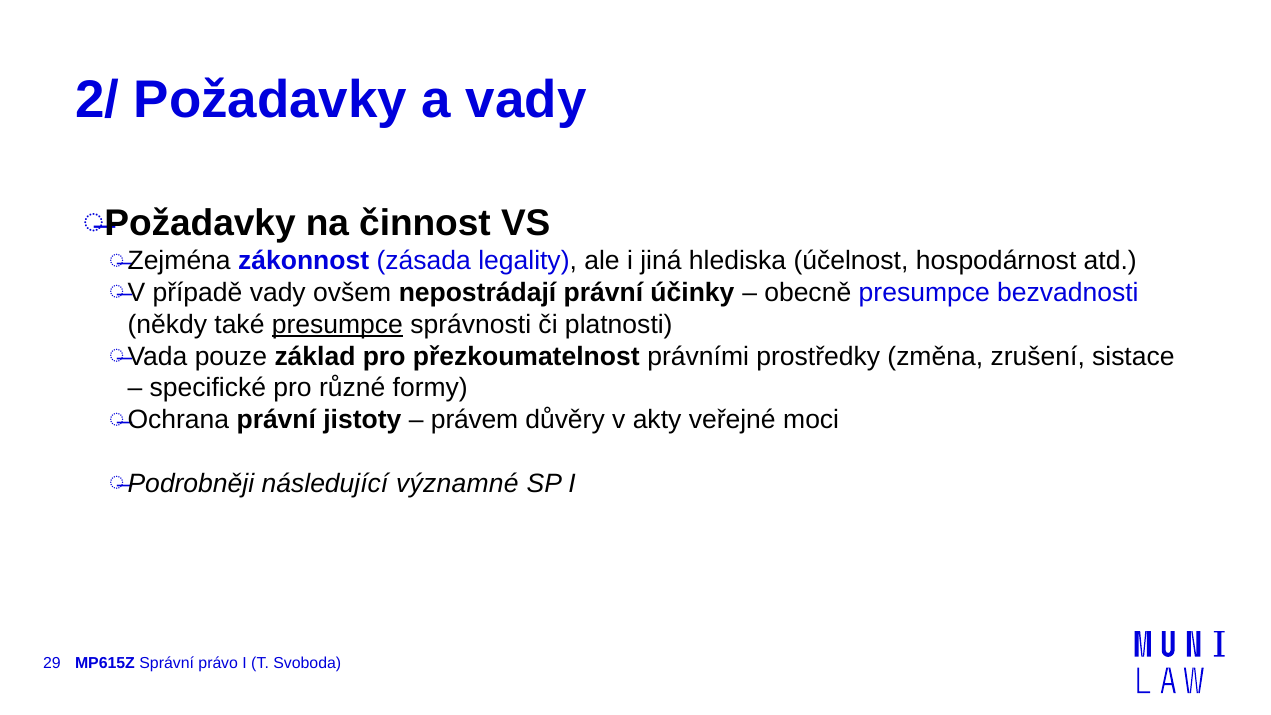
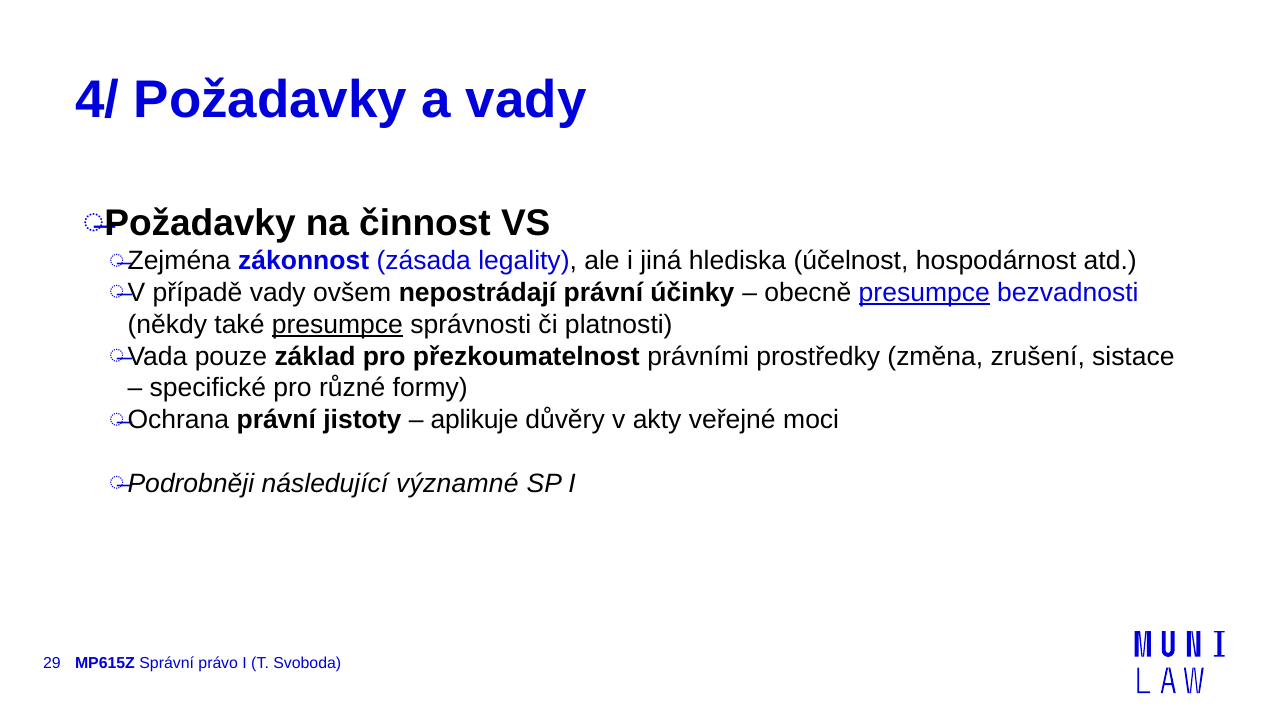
2/: 2/ -> 4/ (97, 100)
presumpce underline: none -> present (924, 293)
právem: právem -> aplikuje (475, 420)
